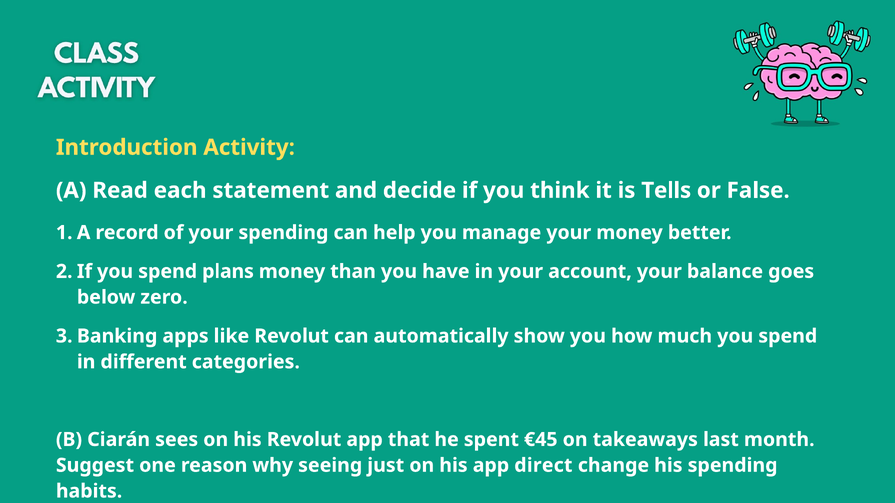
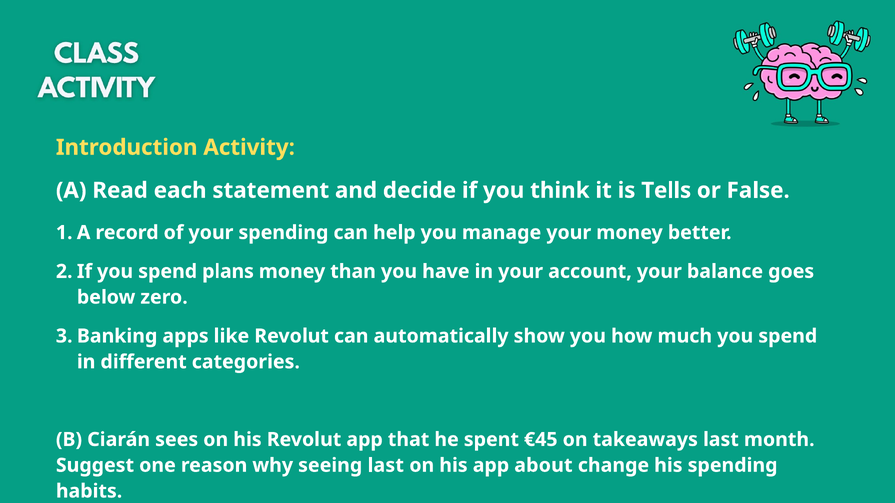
seeing just: just -> last (386, 466)
direct: direct -> about (543, 466)
